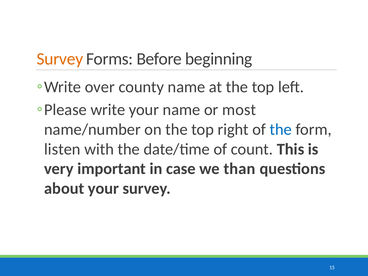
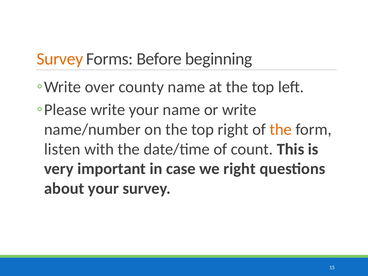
or most: most -> write (239, 110)
the colour: blue -> orange (281, 129)
we than: than -> right (240, 169)
